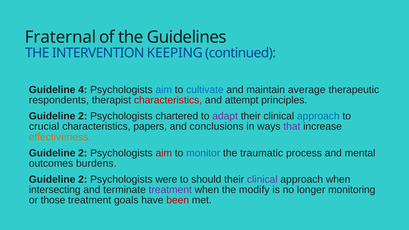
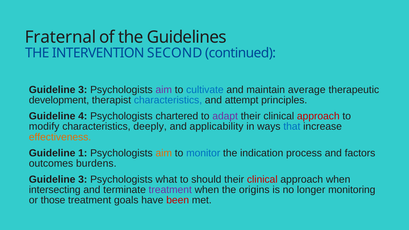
KEEPING: KEEPING -> SECOND (175, 53)
4: 4 -> 3 (83, 90)
aim colour: blue -> purple (164, 90)
respondents: respondents -> development (59, 100)
characteristics colour: red -> blue (168, 100)
2: 2 -> 4 (83, 116)
approach colour: blue -> red (318, 116)
crucial: crucial -> modify (44, 127)
papers: papers -> deeply (150, 127)
conclusions: conclusions -> applicability (217, 127)
that colour: purple -> blue (292, 127)
2: 2 -> 1 (83, 153)
aim colour: red -> orange (164, 153)
traumatic: traumatic -> indication (262, 153)
mental: mental -> factors (360, 153)
2: 2 -> 3 (83, 179)
were: were -> what (166, 179)
clinical colour: purple -> red (262, 179)
modify: modify -> origins (254, 190)
